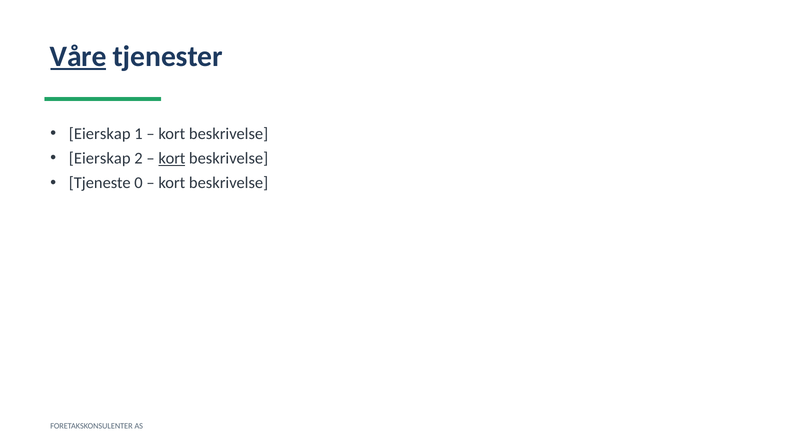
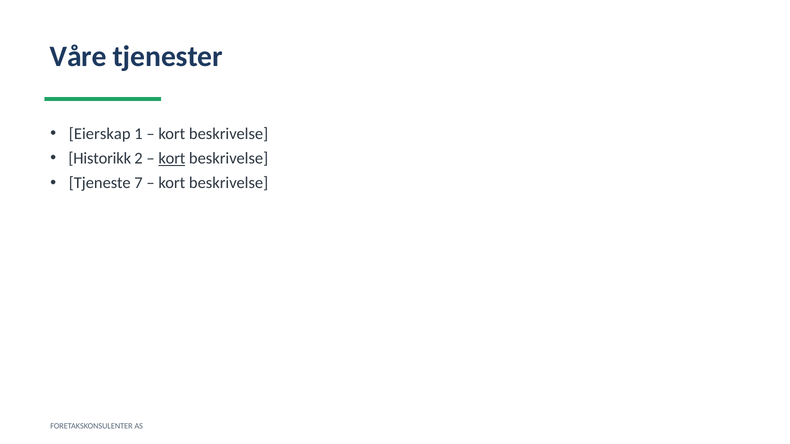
Våre underline: present -> none (78, 56)
Eierskap: Eierskap -> Historikk (100, 159)
0: 0 -> 7 (139, 183)
